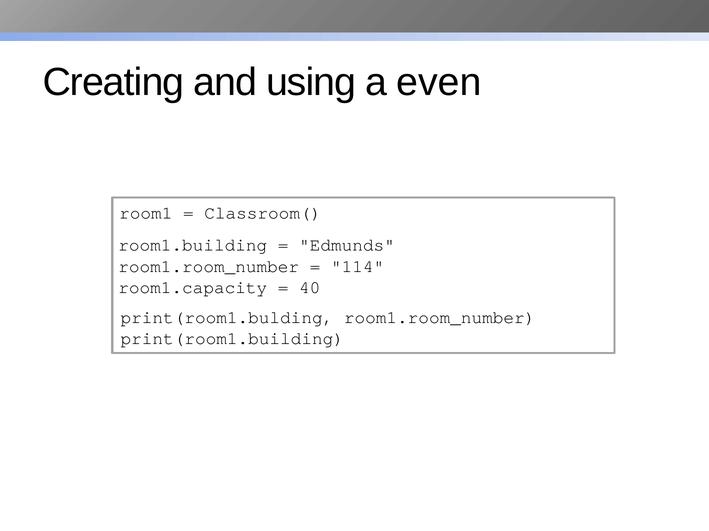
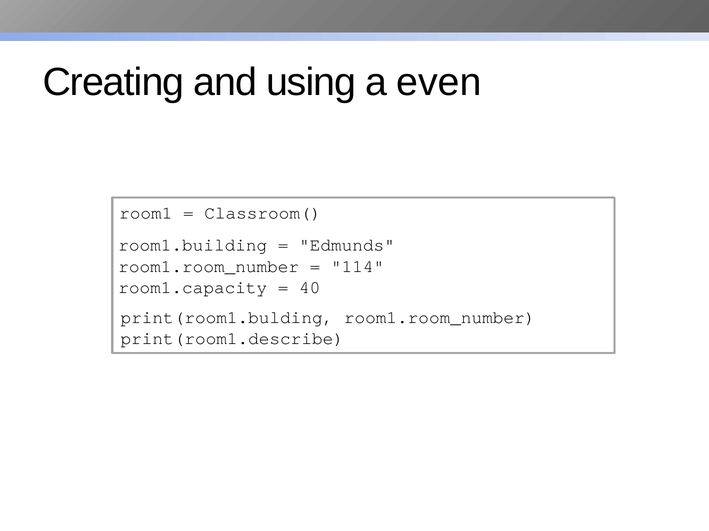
print(room1.building: print(room1.building -> print(room1.describe (232, 339)
